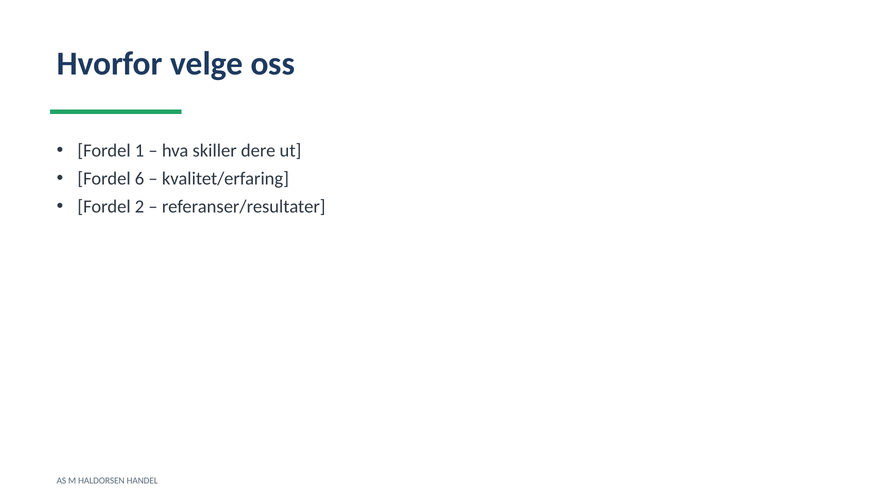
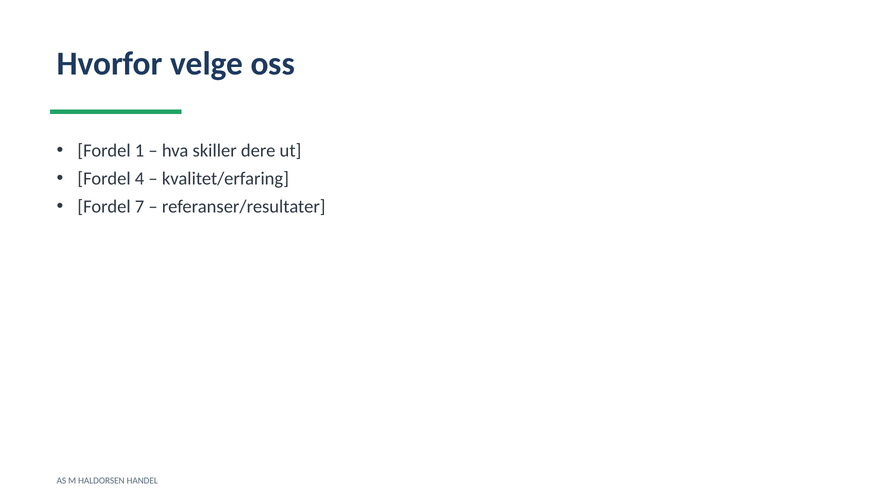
6: 6 -> 4 (140, 179)
2: 2 -> 7 (140, 206)
